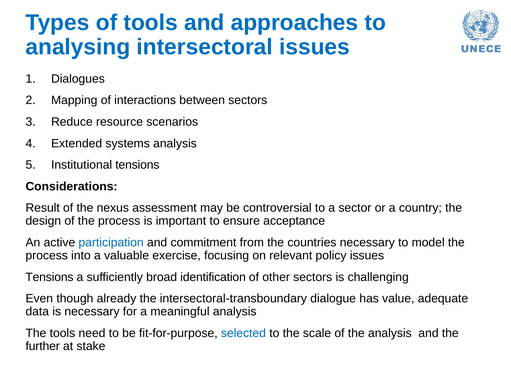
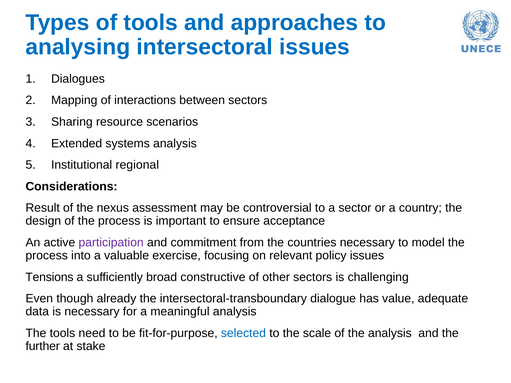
Reduce: Reduce -> Sharing (72, 122)
Institutional tensions: tensions -> regional (137, 165)
participation colour: blue -> purple (111, 243)
identification: identification -> constructive (213, 277)
